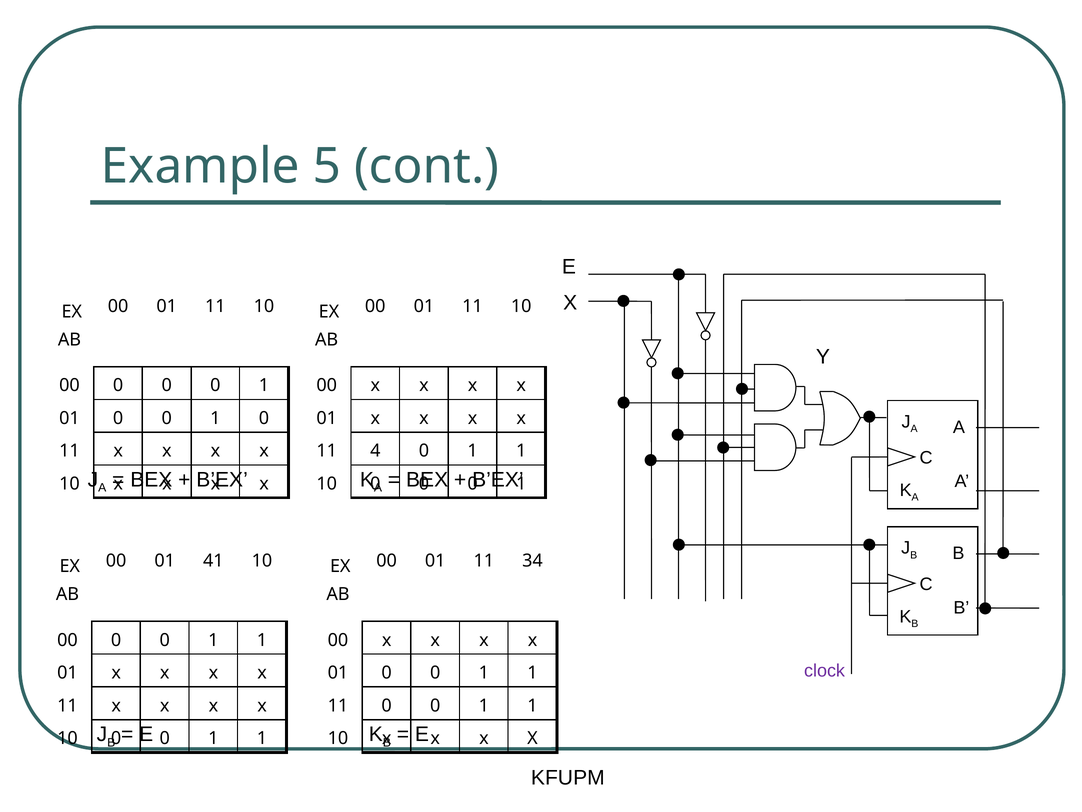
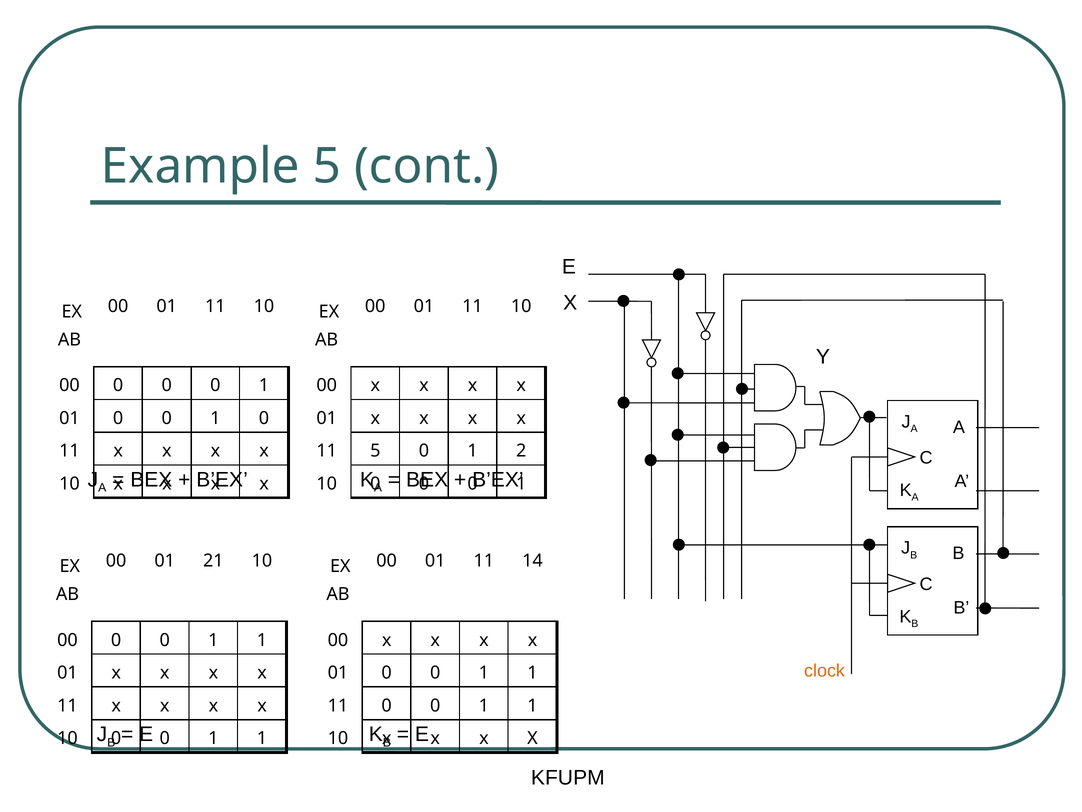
11 4: 4 -> 5 (375, 451)
1: 1 -> 2 (521, 451)
41: 41 -> 21 (213, 561)
34: 34 -> 14 (532, 561)
clock colour: purple -> orange (825, 670)
